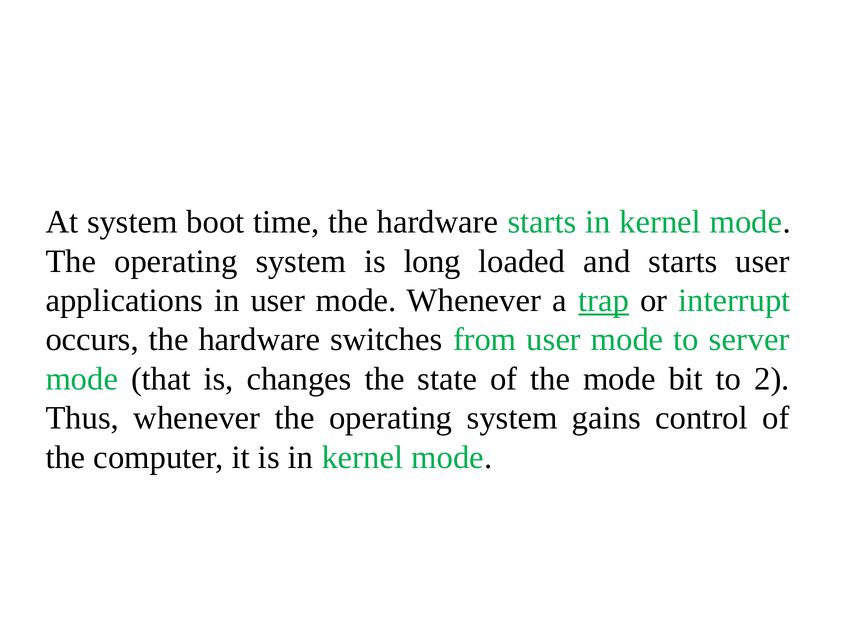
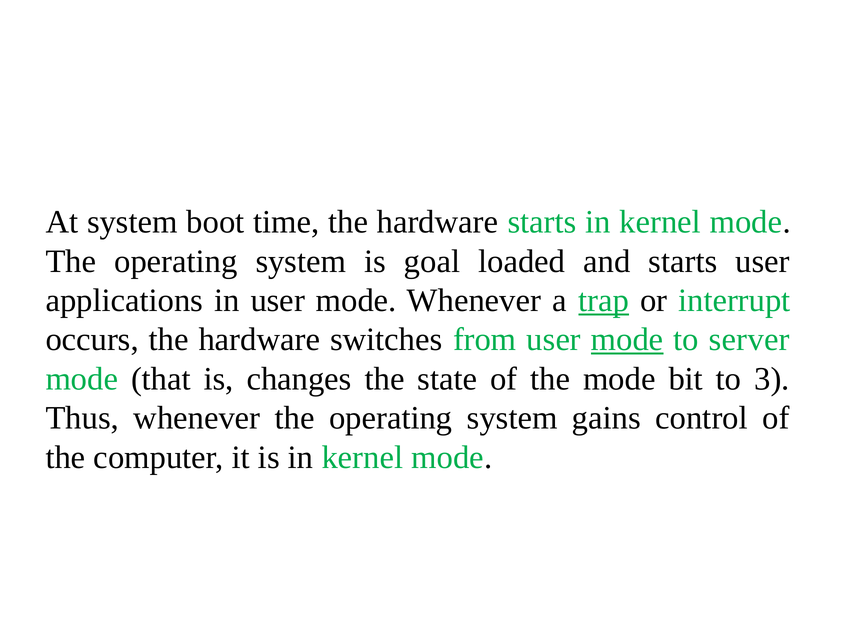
long: long -> goal (432, 262)
mode underline: none -> present (627, 340)
2: 2 -> 3 (772, 379)
